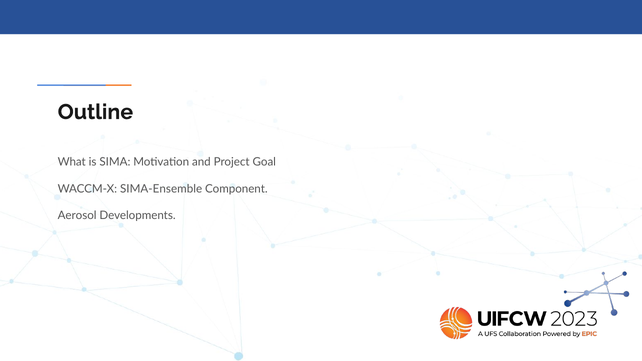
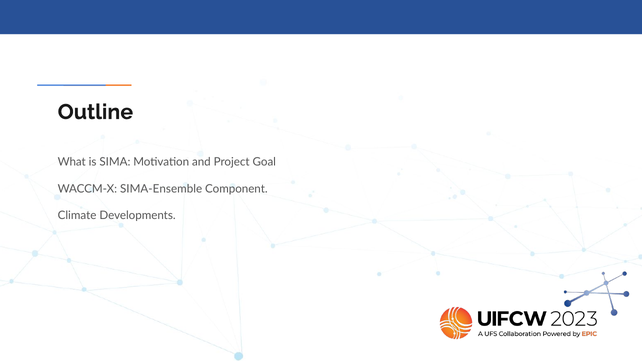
Aerosol: Aerosol -> Climate (77, 215)
